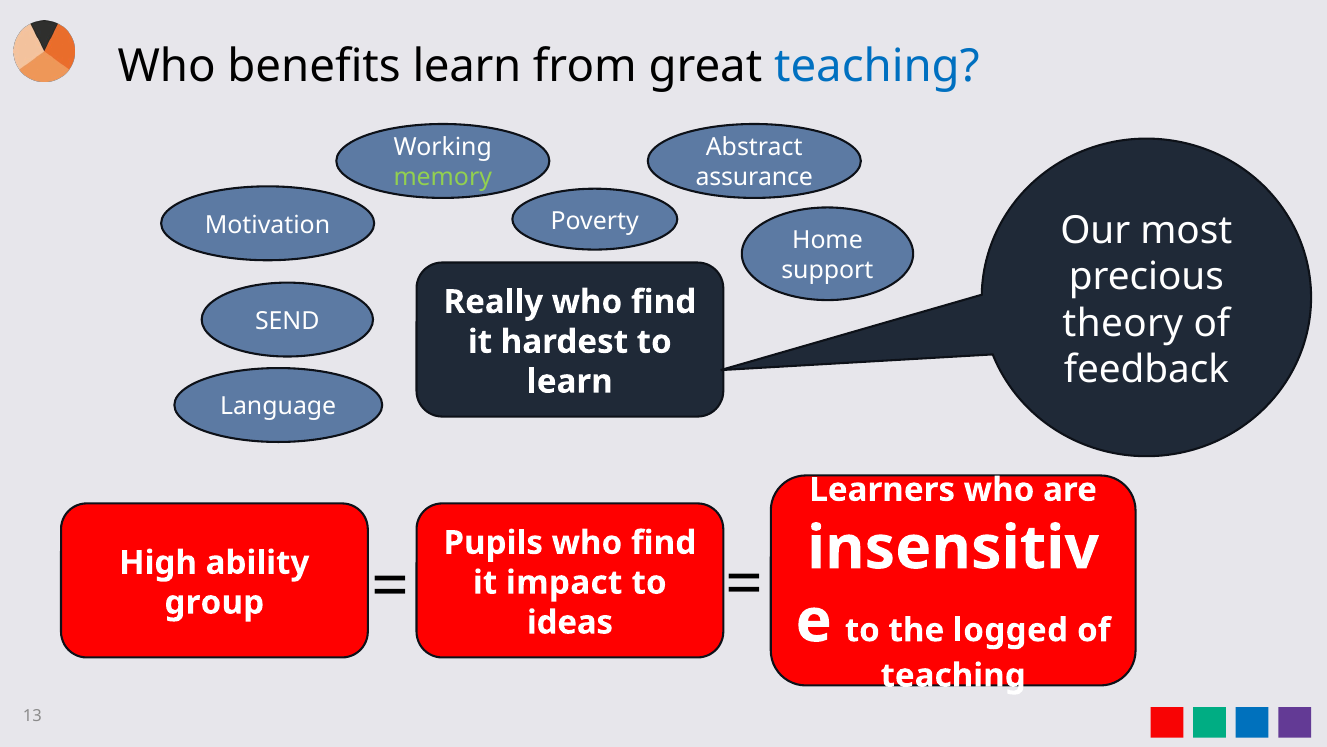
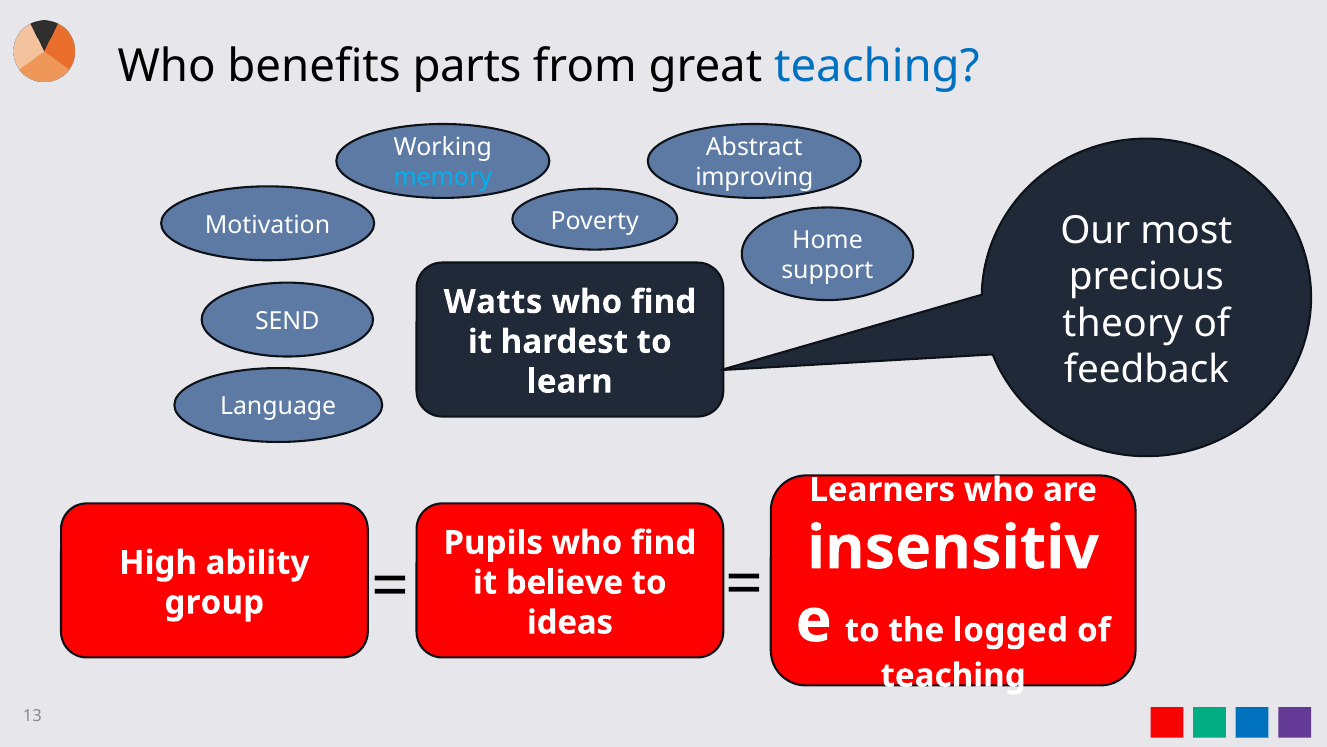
benefits learn: learn -> parts (467, 66)
memory colour: light green -> light blue (443, 178)
assurance: assurance -> improving (754, 178)
Really: Really -> Watts (493, 302)
impact: impact -> believe (565, 582)
